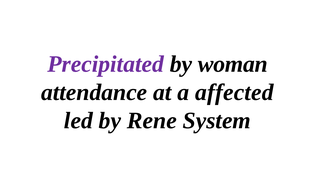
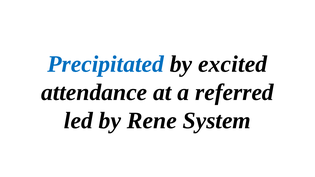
Precipitated colour: purple -> blue (106, 64)
woman: woman -> excited (233, 64)
affected: affected -> referred (234, 92)
